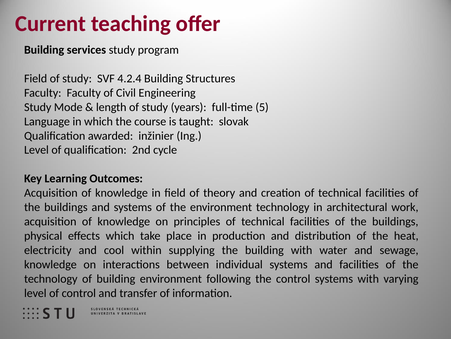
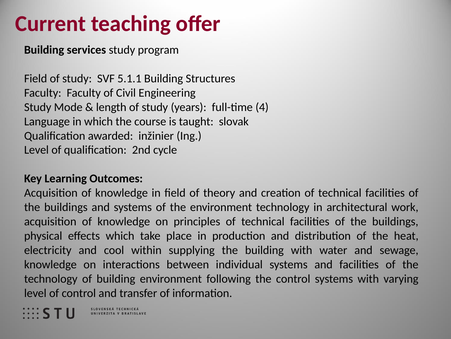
4.2.4: 4.2.4 -> 5.1.1 (129, 78)
5: 5 -> 4 (262, 107)
